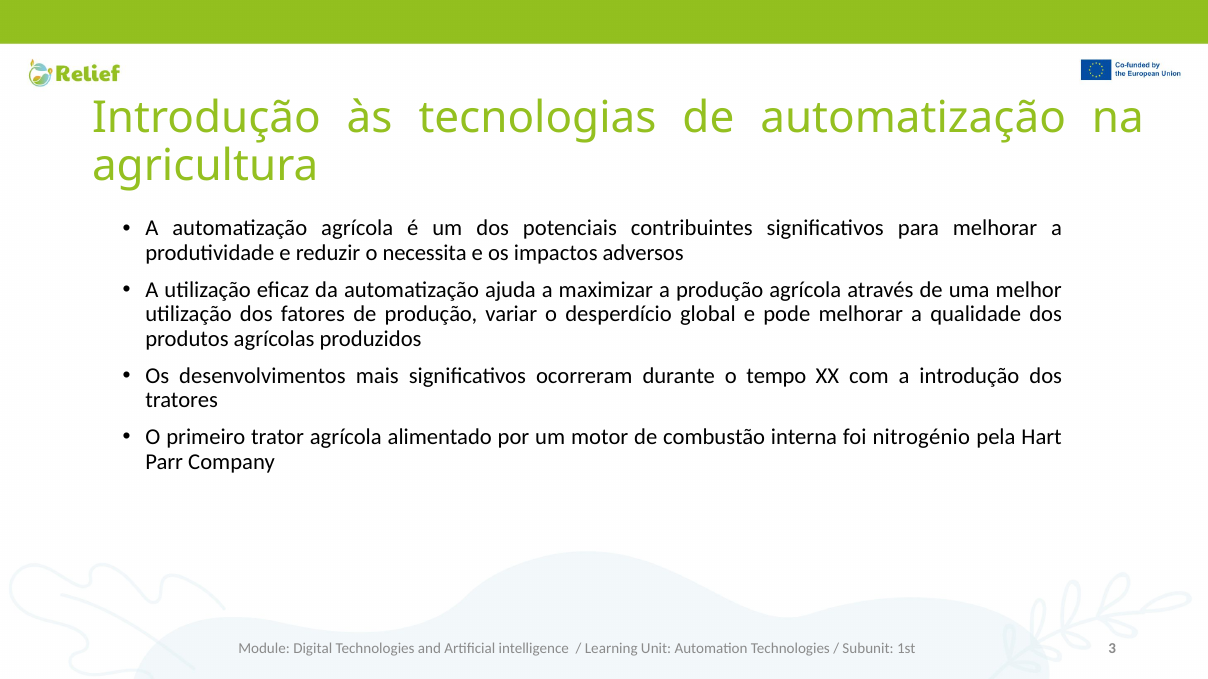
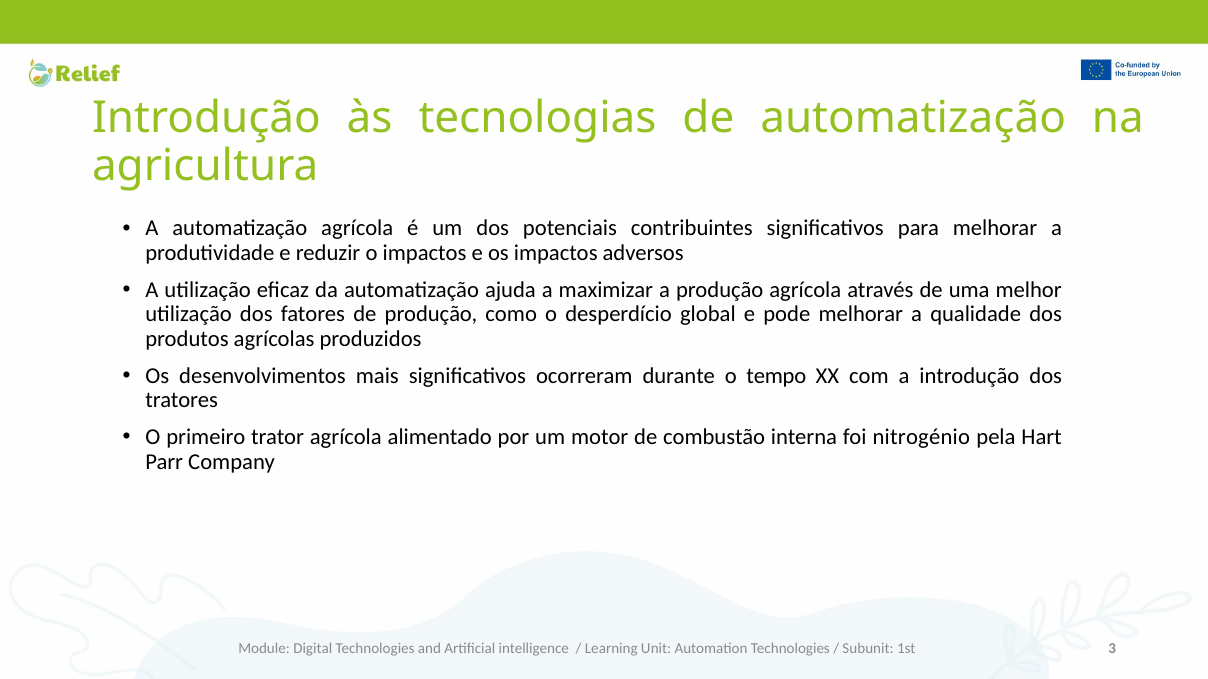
o necessita: necessita -> impactos (425, 253)
variar: variar -> como (511, 315)
